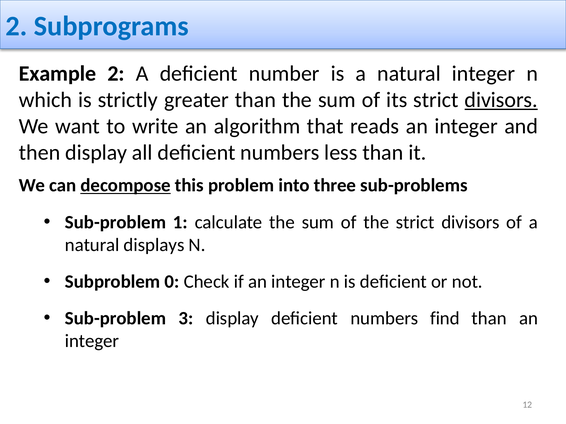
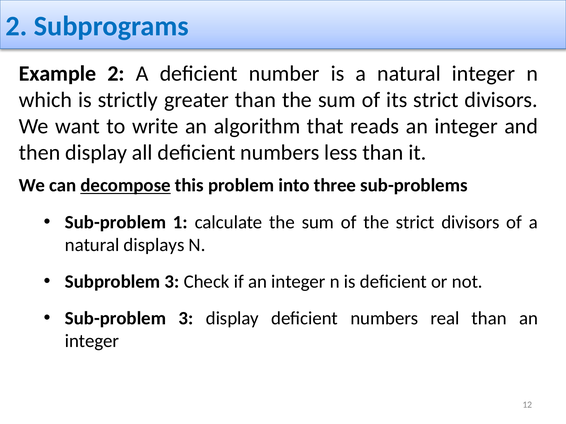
divisors underline: present -> none (501, 100)
Subproblem 0: 0 -> 3 (172, 282)
find: find -> real (445, 319)
